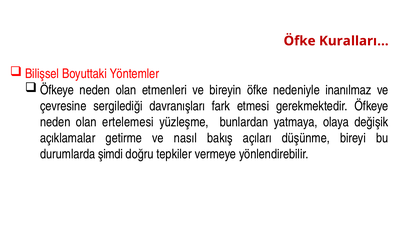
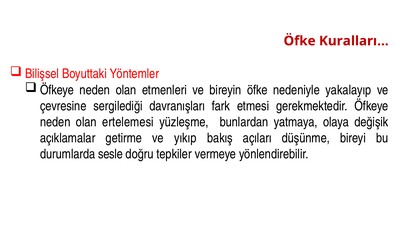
inanılmaz: inanılmaz -> yakalayıp (348, 90)
nasıl: nasıl -> yıkıp (185, 138)
şimdi: şimdi -> sesle (111, 154)
